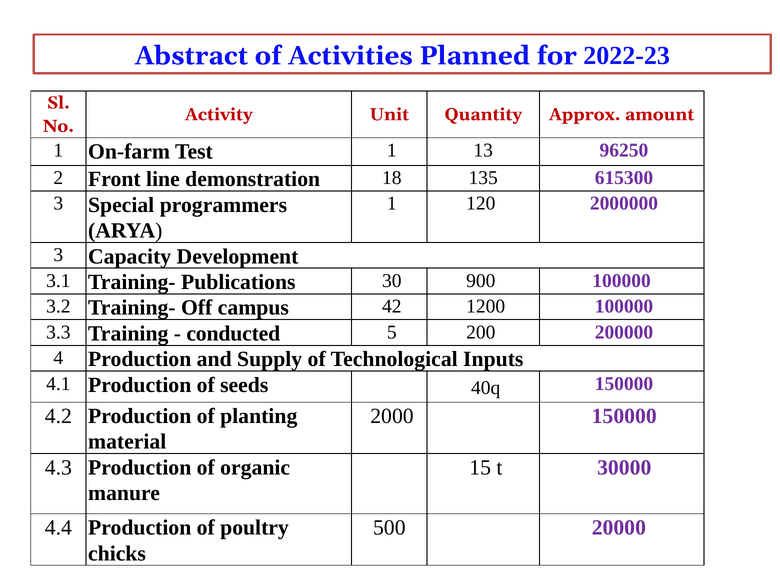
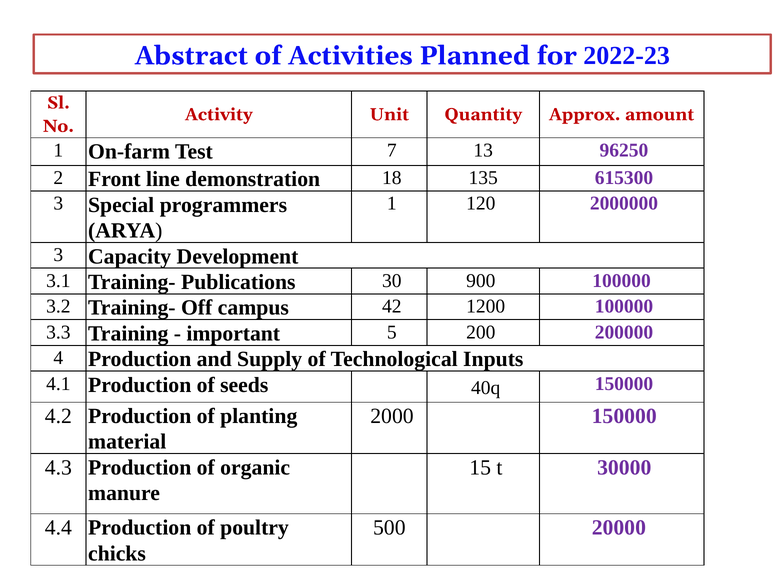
Test 1: 1 -> 7 (392, 150)
conducted: conducted -> important (233, 334)
